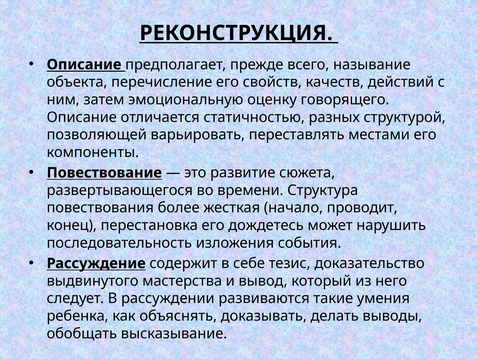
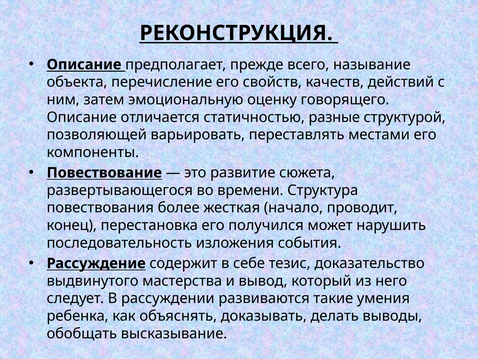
разных: разных -> разные (334, 117)
дождетесь: дождетесь -> получился (266, 225)
